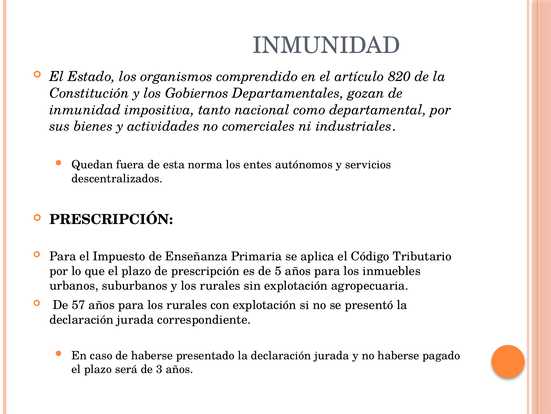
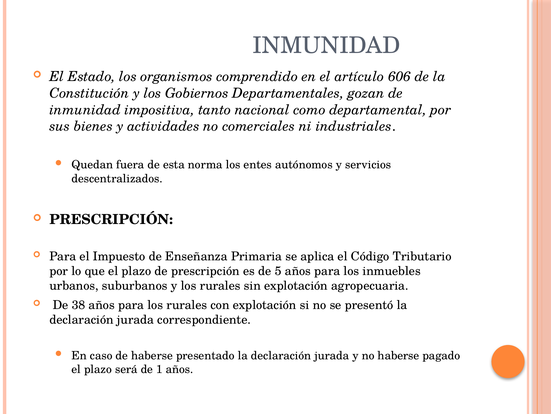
820: 820 -> 606 (400, 77)
57: 57 -> 38 (78, 305)
3: 3 -> 1 (159, 369)
